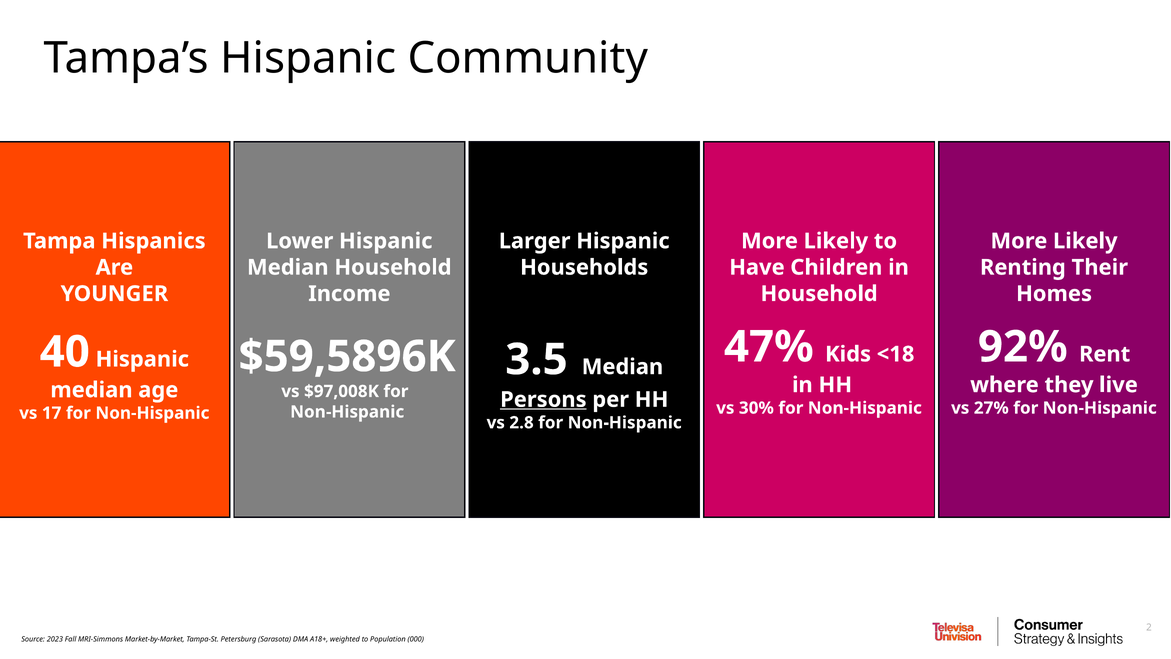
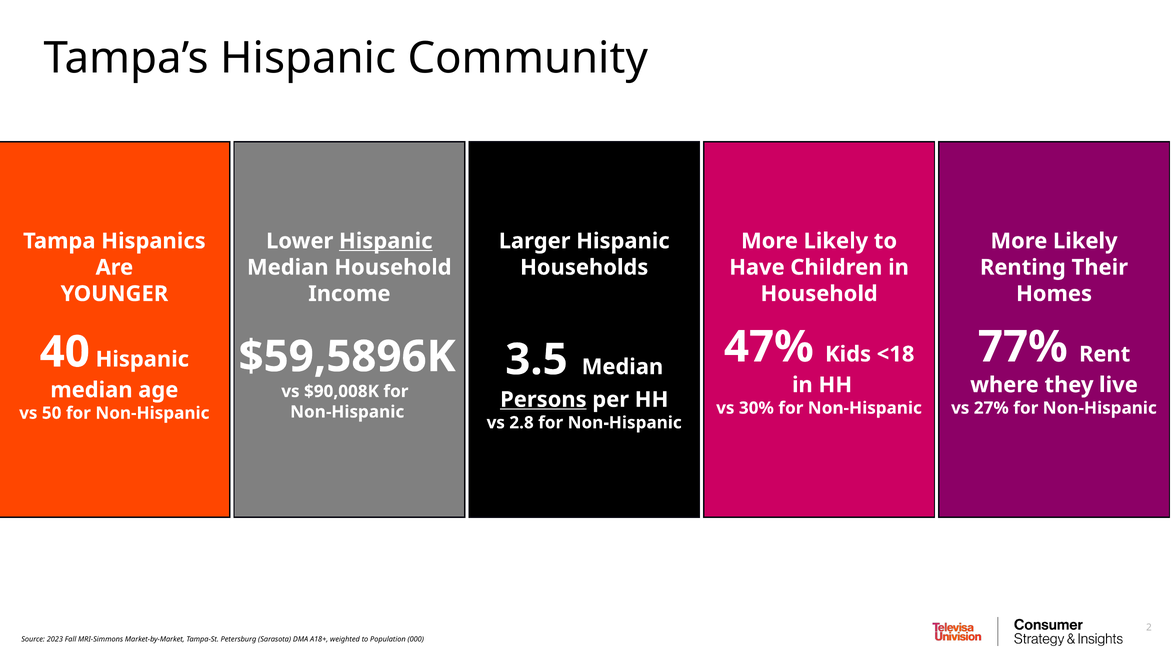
Hispanic underline: none -> present (386, 241)
92%: 92% -> 77% (1023, 347)
$97,008K: $97,008K -> $90,008K (341, 391)
17: 17 -> 50 (52, 413)
